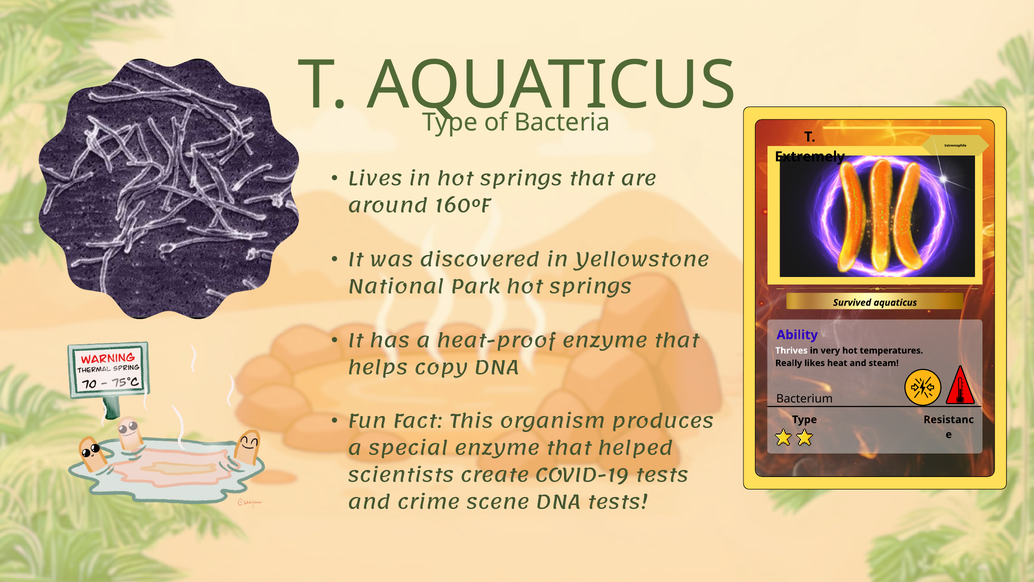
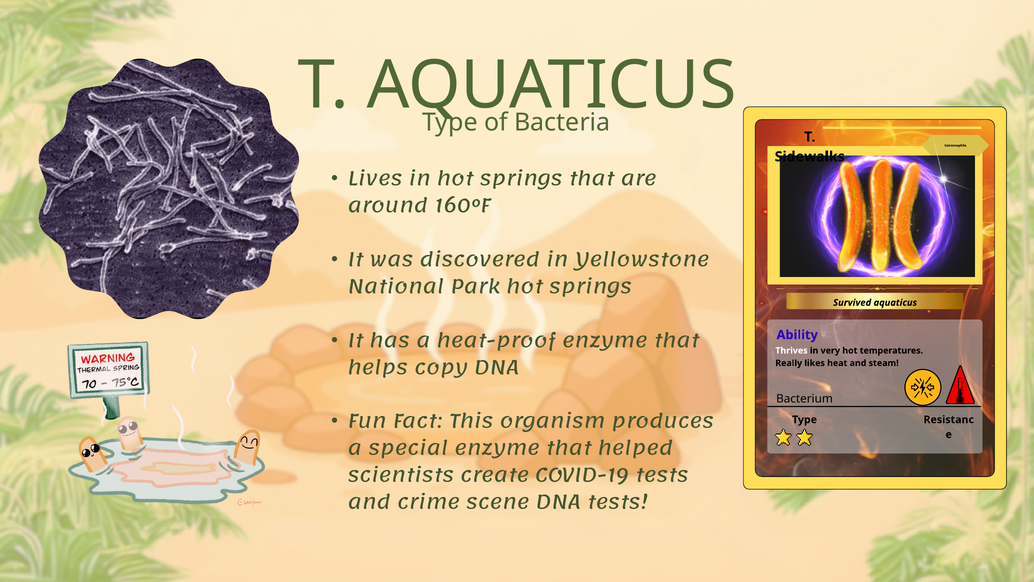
Extremely: Extremely -> Sidewalks (810, 157)
